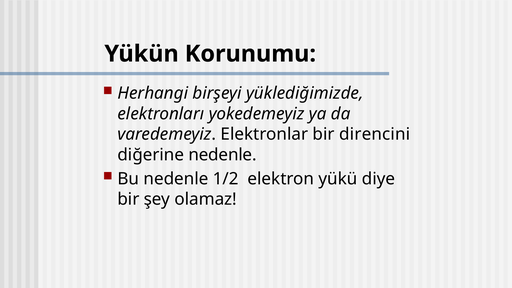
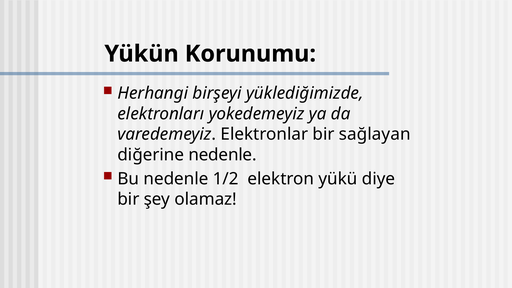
direncini: direncini -> sağlayan (375, 134)
